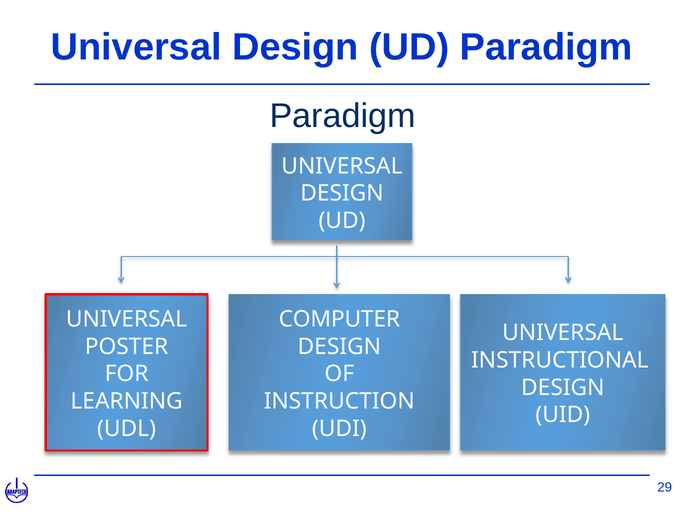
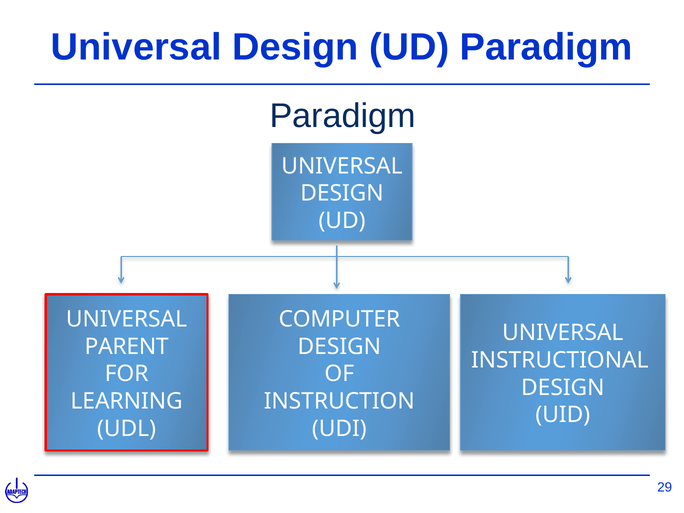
POSTER: POSTER -> PARENT (127, 347)
